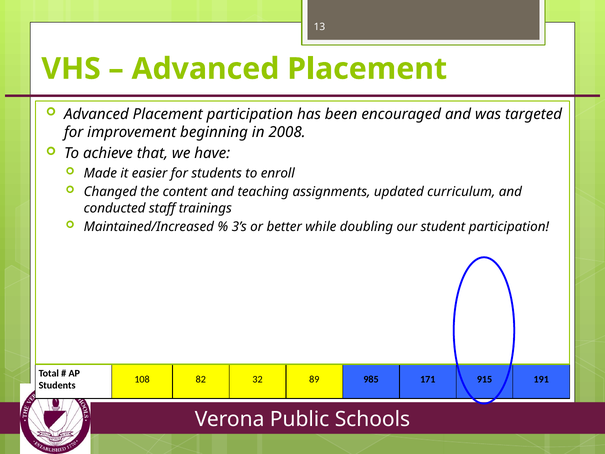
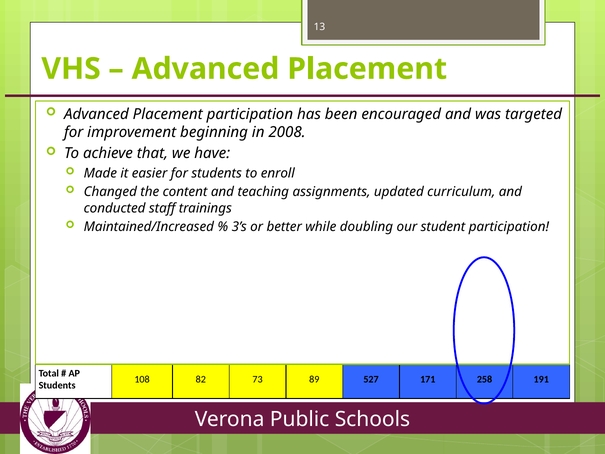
32: 32 -> 73 (258, 379)
985: 985 -> 527 (371, 379)
915: 915 -> 258 (485, 379)
